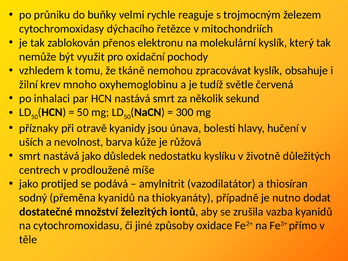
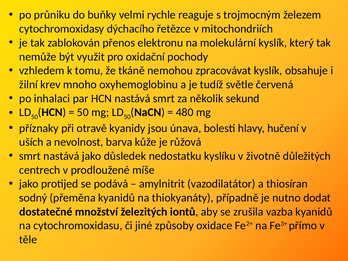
300: 300 -> 480 (185, 112)
